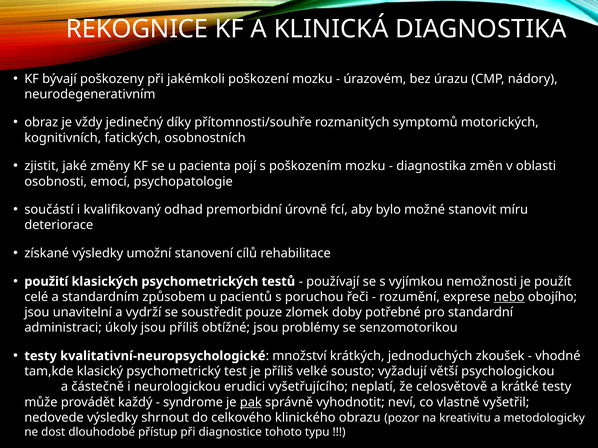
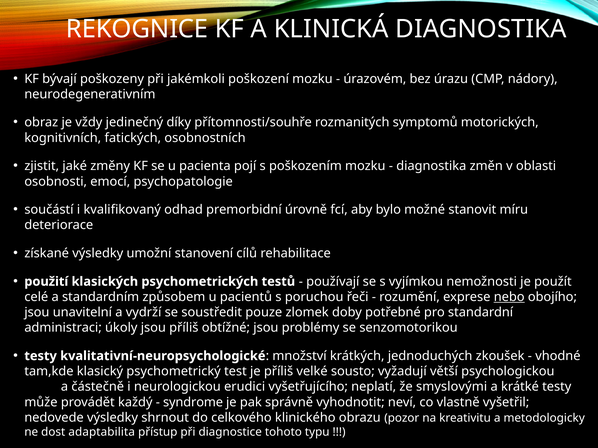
celosvětově: celosvětově -> smyslovými (452, 387)
pak underline: present -> none (251, 403)
dlouhodobé: dlouhodobé -> adaptabilita (102, 433)
